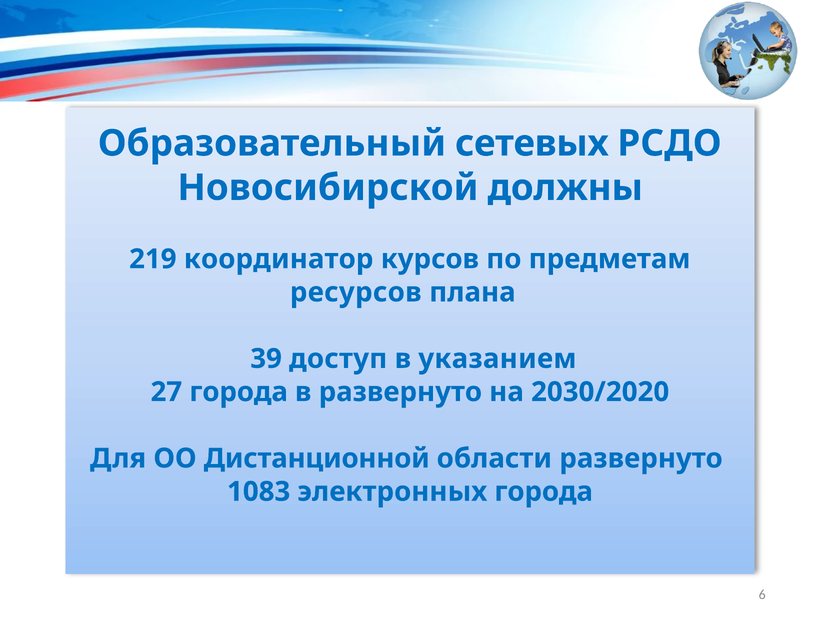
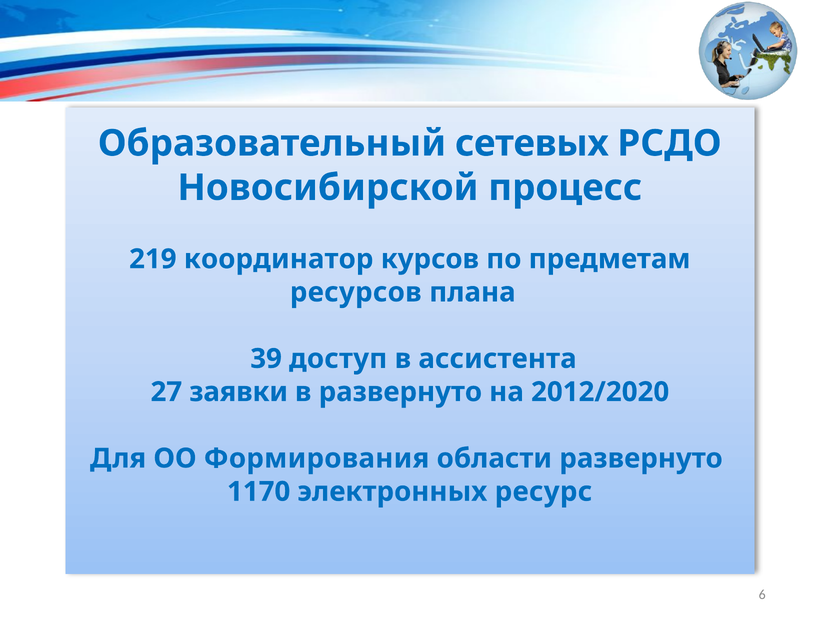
должны: должны -> процесс (565, 188)
указанием: указанием -> ассистента (498, 359)
27 города: города -> заявки (239, 392)
2030/2020: 2030/2020 -> 2012/2020 (600, 392)
Дистанционной: Дистанционной -> Формирования (316, 459)
1083: 1083 -> 1170 (259, 492)
электронных города: города -> ресурс (543, 492)
